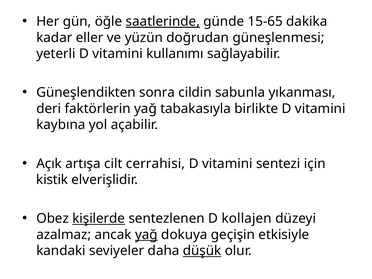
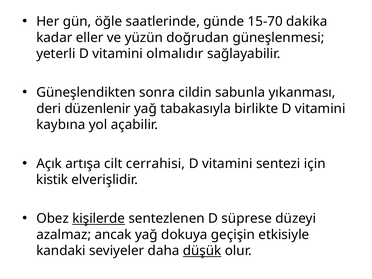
saatlerinde underline: present -> none (163, 21)
15-65: 15-65 -> 15-70 (265, 21)
kullanımı: kullanımı -> olmalıdır (175, 54)
faktörlerin: faktörlerin -> düzenlenir (98, 109)
kollajen: kollajen -> süprese (247, 219)
yağ underline: present -> none (146, 235)
